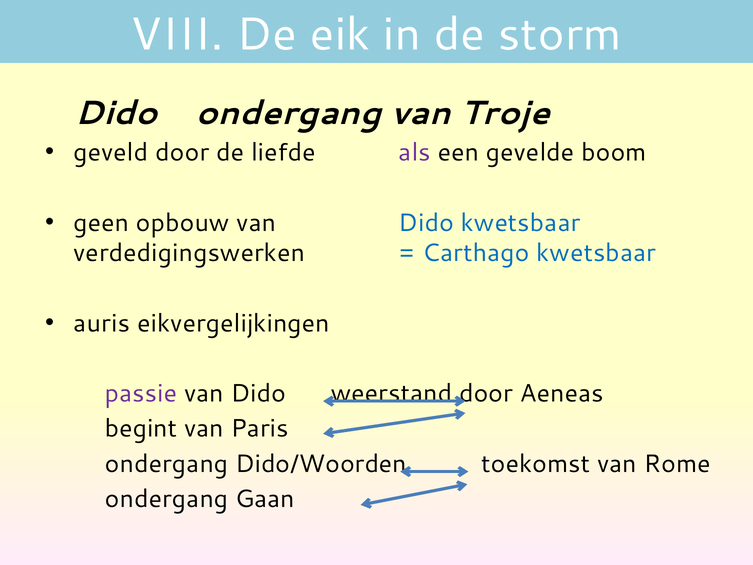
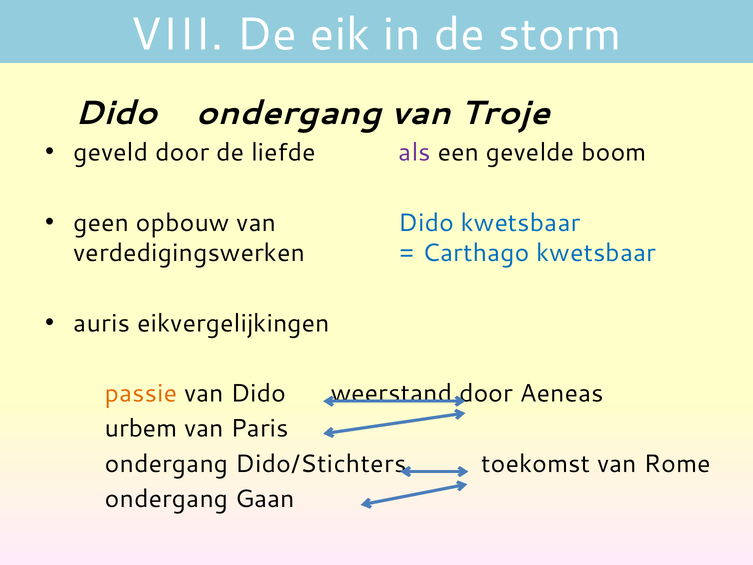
passie colour: purple -> orange (141, 393)
begint: begint -> urbem (141, 429)
Dido/Woorden: Dido/Woorden -> Dido/Stichters (321, 464)
